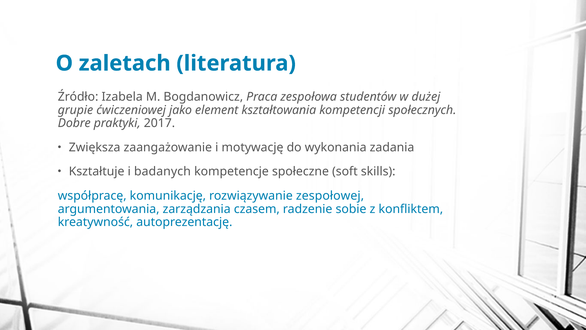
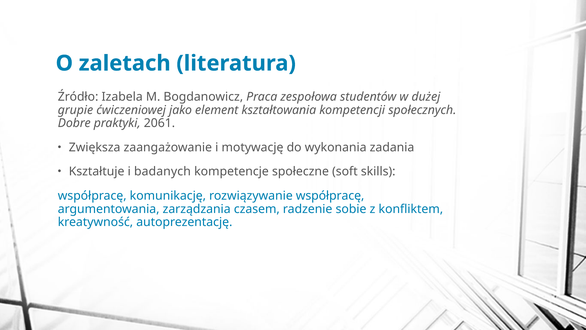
2017: 2017 -> 2061 (159, 123)
rozwiązywanie zespołowej: zespołowej -> współpracę (330, 196)
